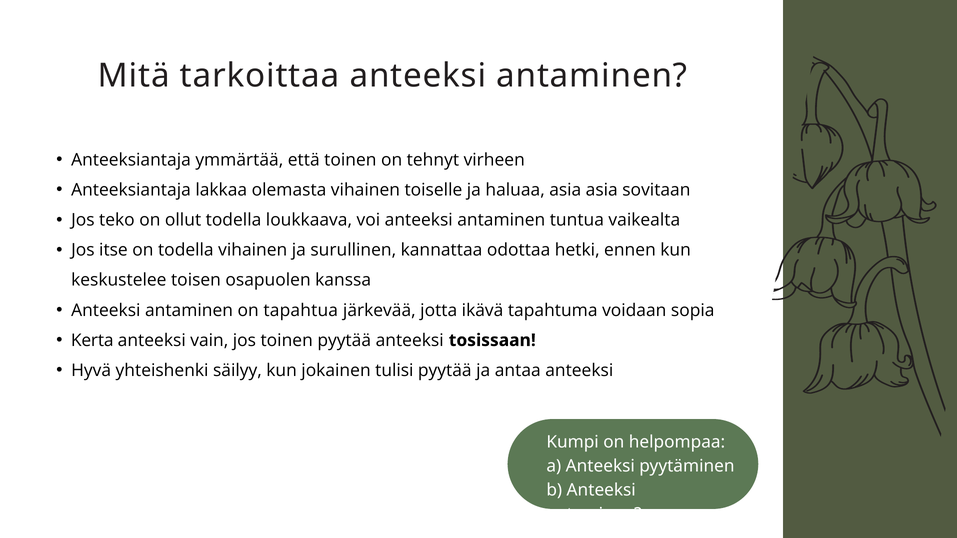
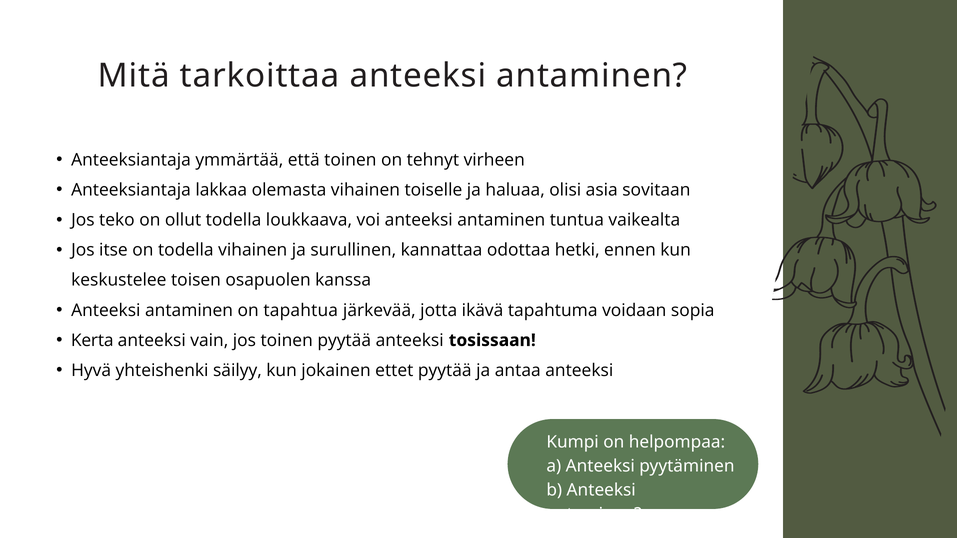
haluaa asia: asia -> olisi (565, 190)
tulisi: tulisi -> ettet (394, 370)
